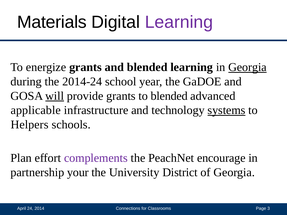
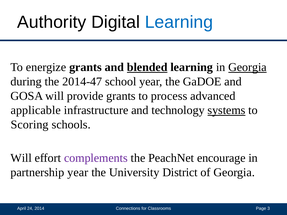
Materials: Materials -> Authority (52, 22)
Learning colour: purple -> blue (179, 22)
blended underline: none -> present (147, 67)
2014-24: 2014-24 -> 2014-47 (82, 82)
will underline: present -> none (55, 96)
to blended: blended -> process (169, 96)
Helpers: Helpers -> Scoring (30, 125)
Plan: Plan -> Will (21, 158)
partnership your: your -> year (78, 173)
